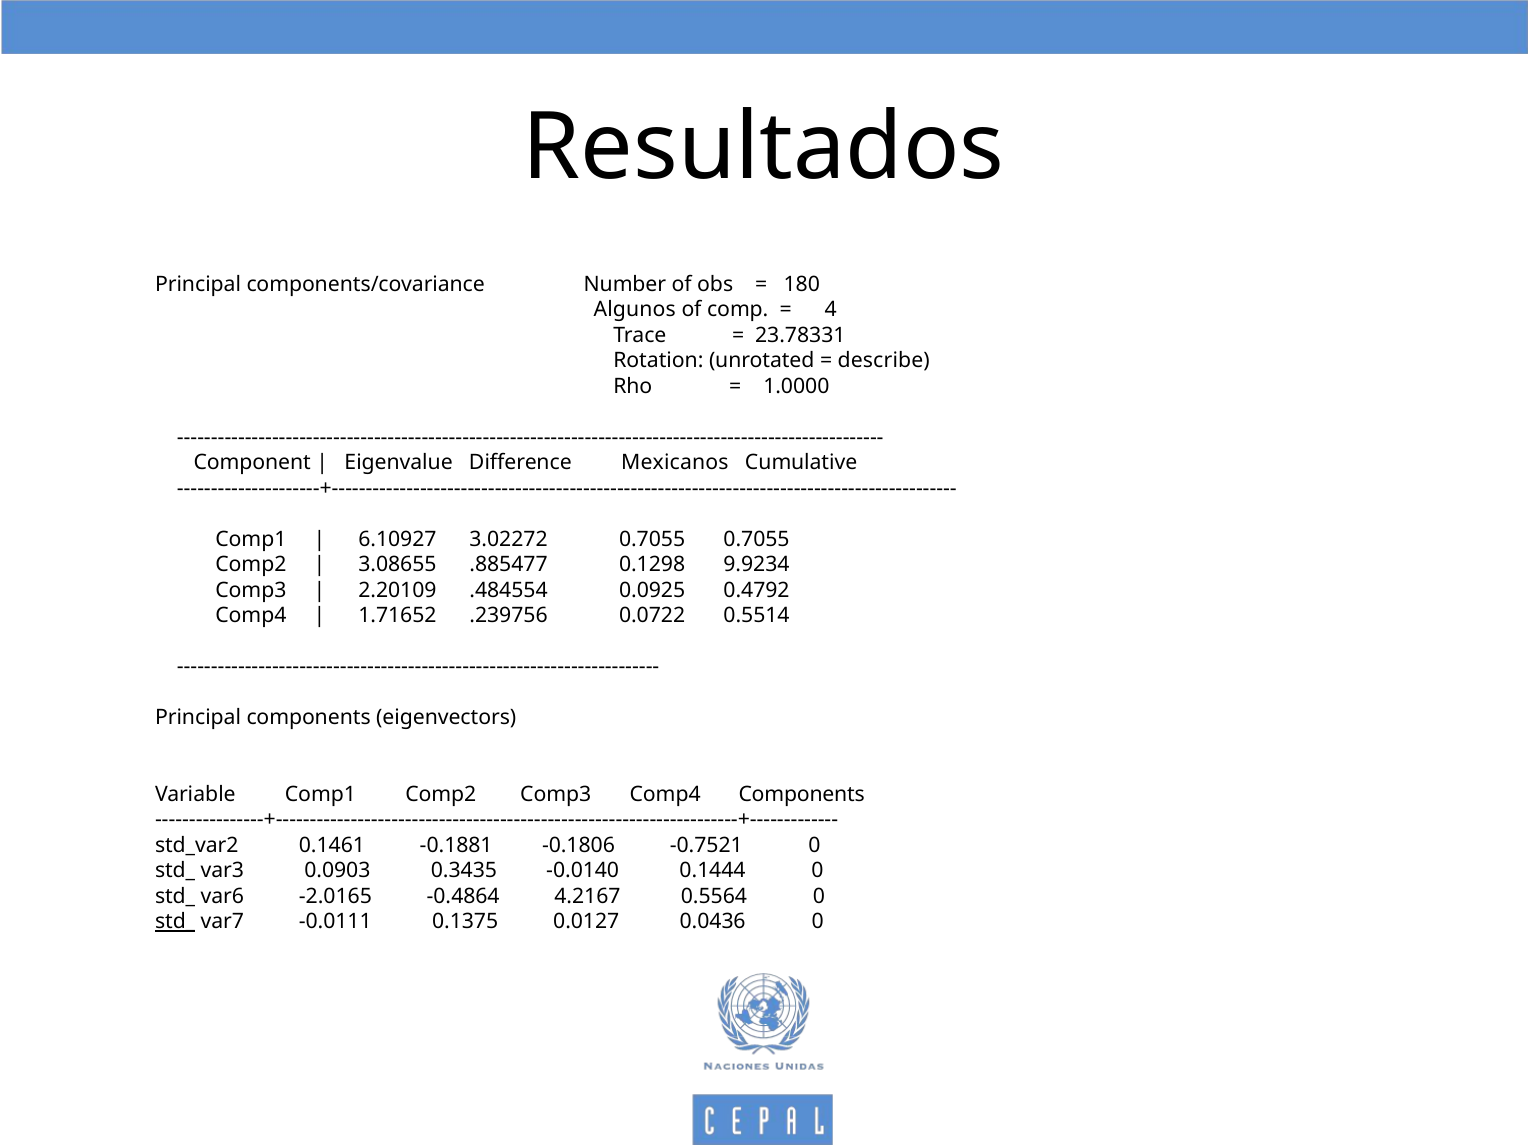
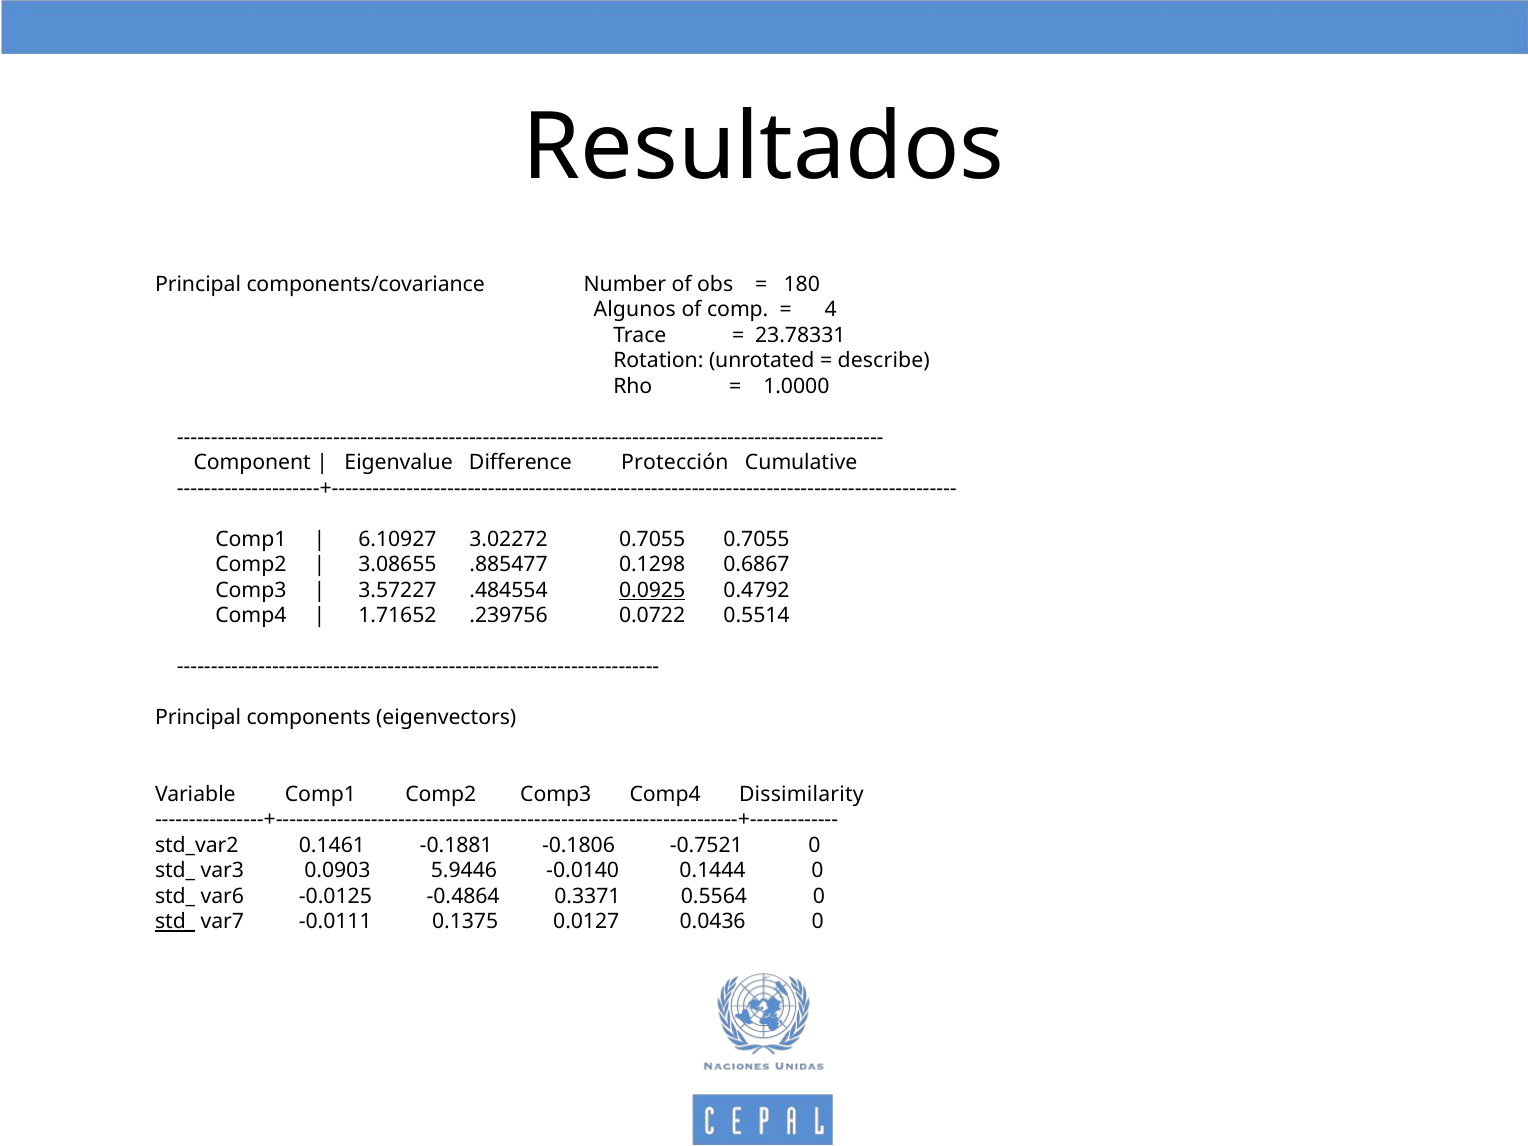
Mexicanos: Mexicanos -> Protección (675, 463)
9.9234: 9.9234 -> 0.6867 (756, 565)
2.20109: 2.20109 -> 3.57227 (397, 590)
0.0925 underline: none -> present (652, 590)
Comp4 Components: Components -> Dissimilarity (801, 794)
0.3435: 0.3435 -> 5.9446 (464, 871)
-2.0165: -2.0165 -> -0.0125 (335, 896)
4.2167: 4.2167 -> 0.3371 (587, 896)
